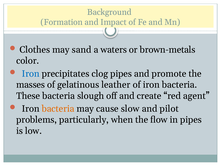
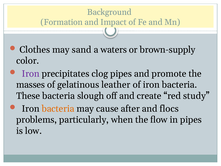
brown-metals: brown-metals -> brown-supply (168, 50)
Iron colour: blue -> purple (31, 74)
agent: agent -> study (196, 96)
slow: slow -> after (130, 109)
pilot: pilot -> flocs (169, 109)
